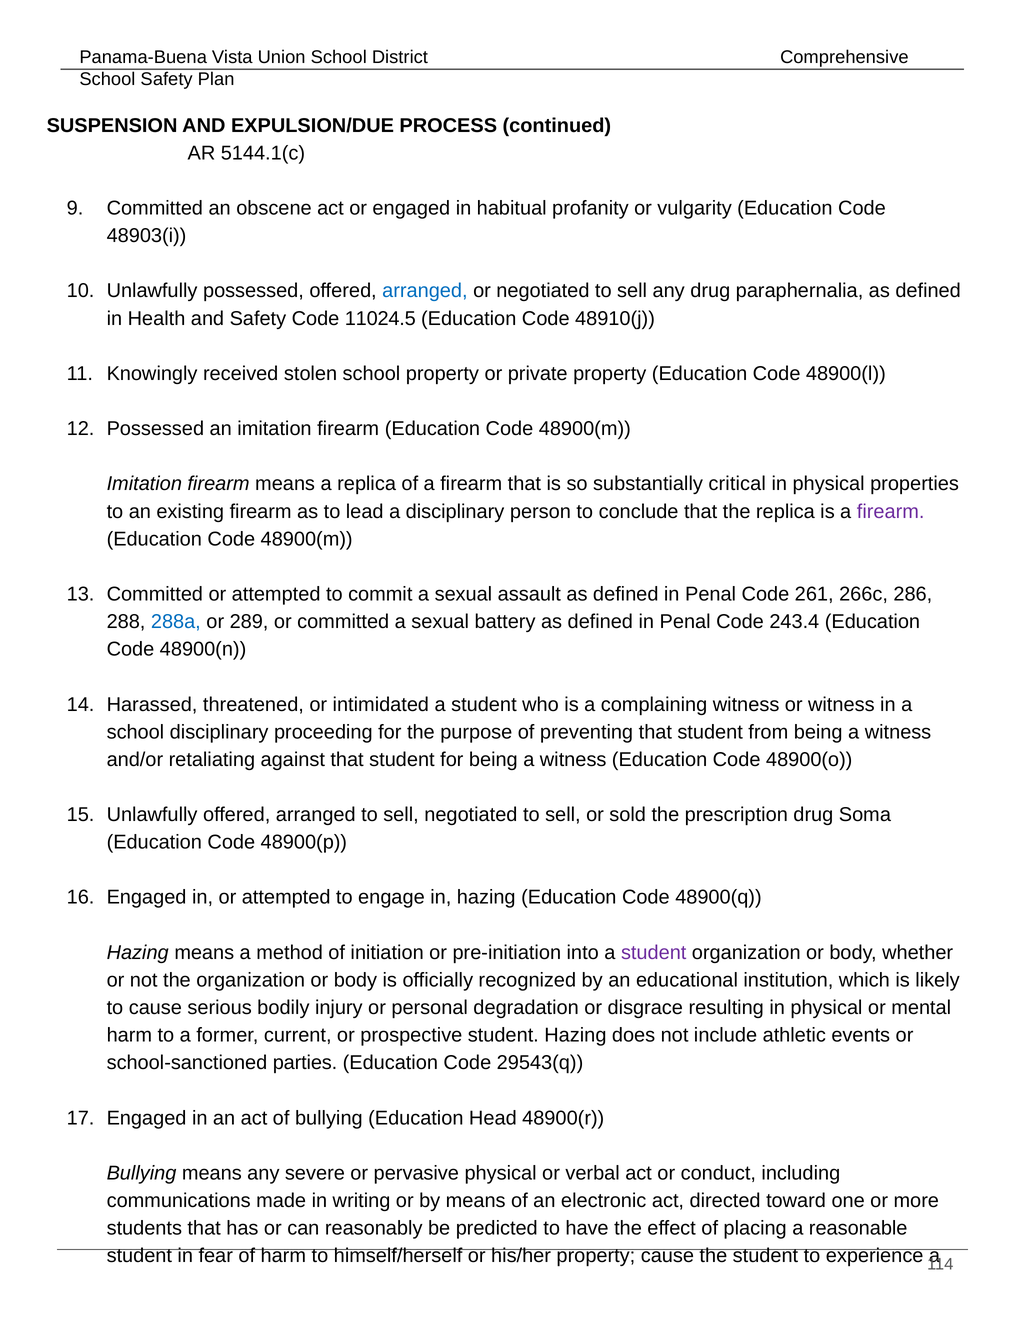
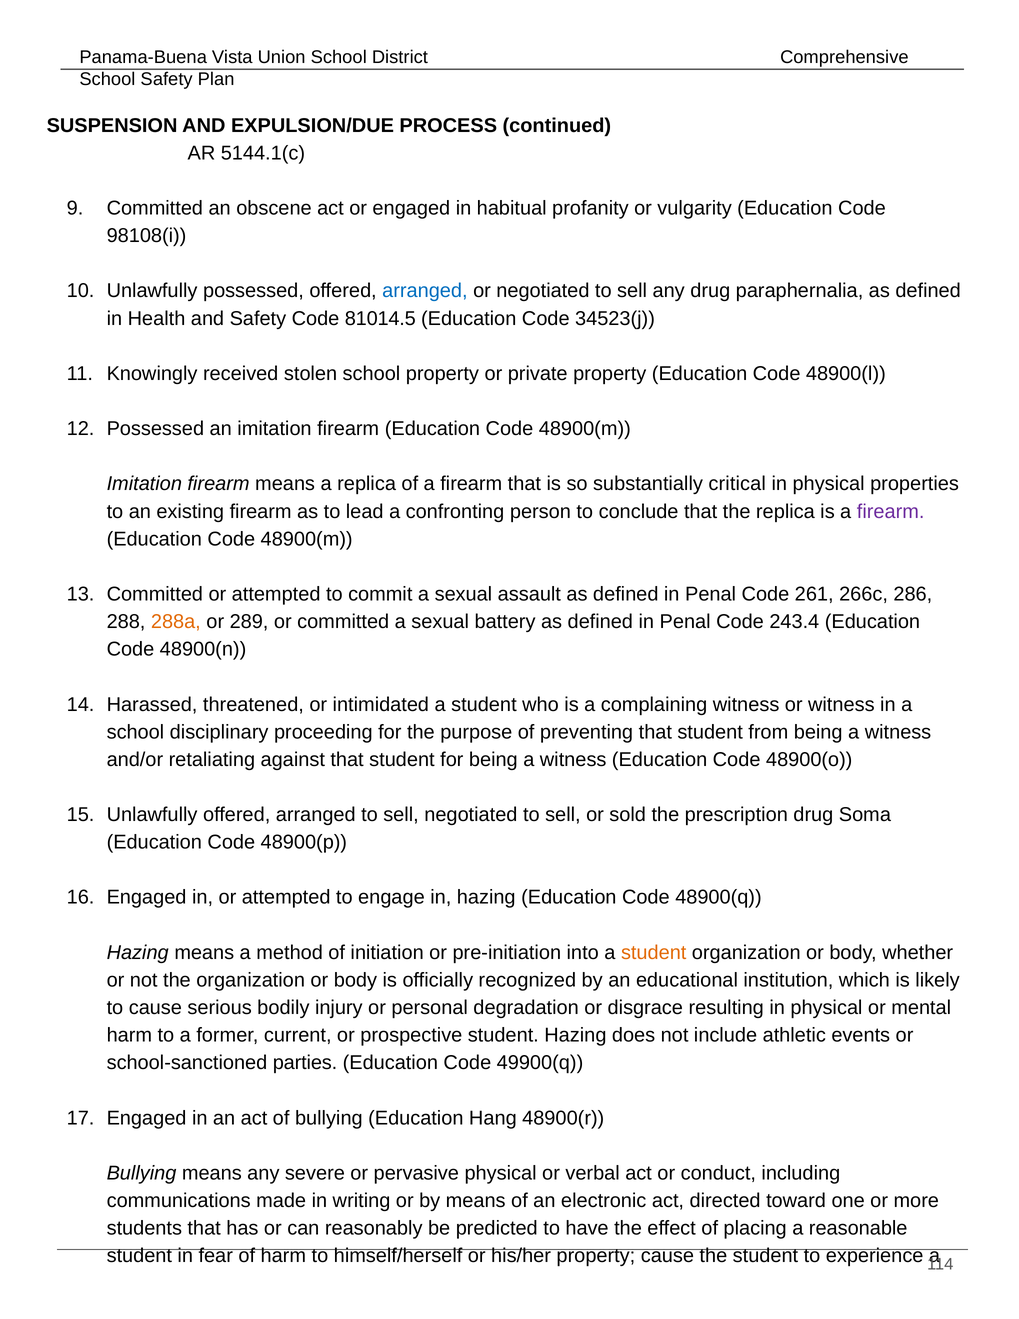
48903(i: 48903(i -> 98108(i (147, 236)
11024.5: 11024.5 -> 81014.5 (380, 318)
48910(j: 48910(j -> 34523(j (615, 318)
a disciplinary: disciplinary -> confronting (455, 511)
288a colour: blue -> orange (176, 622)
student colour: purple -> orange (654, 952)
29543(q: 29543(q -> 49900(q (540, 1063)
Head: Head -> Hang (493, 1118)
